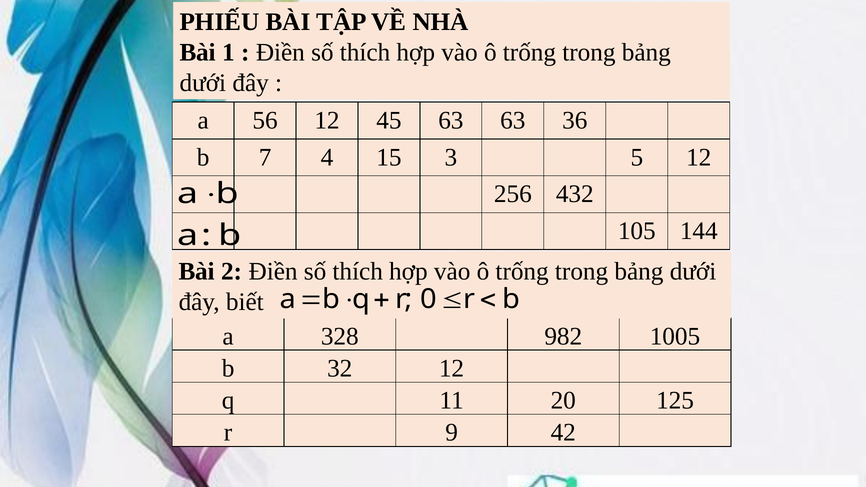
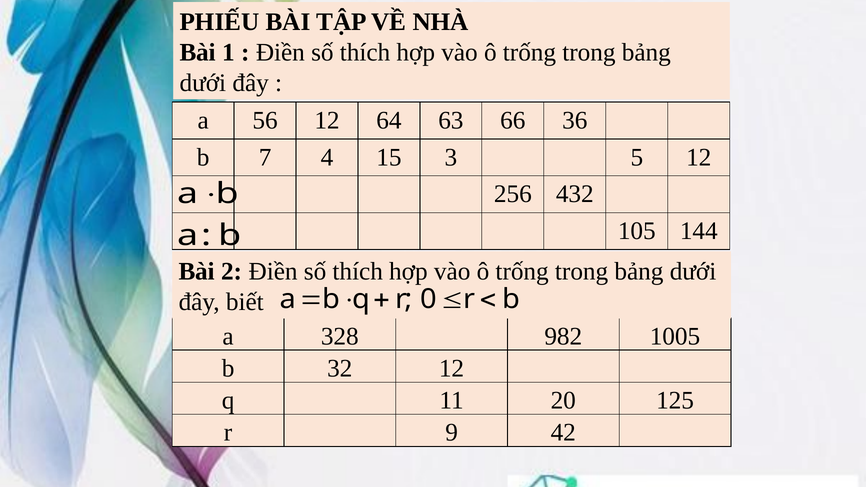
45: 45 -> 64 (389, 120)
63 63: 63 -> 66 (513, 120)
